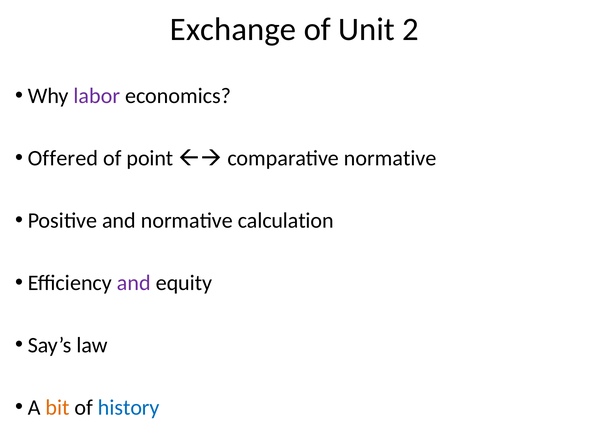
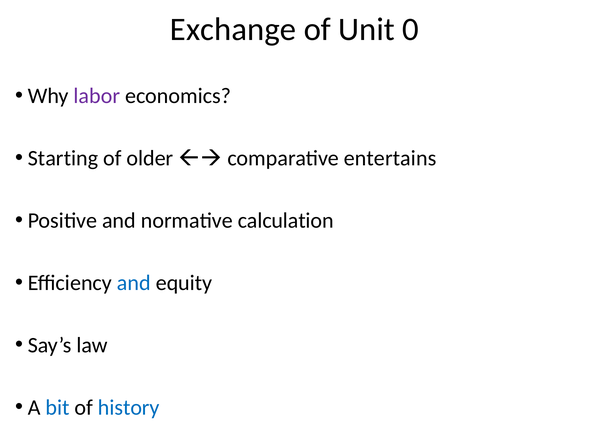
2: 2 -> 0 (410, 29)
Offered: Offered -> Starting (63, 158)
point: point -> older (150, 158)
comparative normative: normative -> entertains (390, 158)
and colour: purple -> blue (134, 283)
bit colour: orange -> blue (57, 407)
